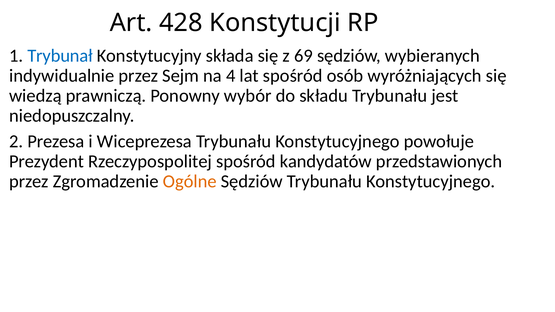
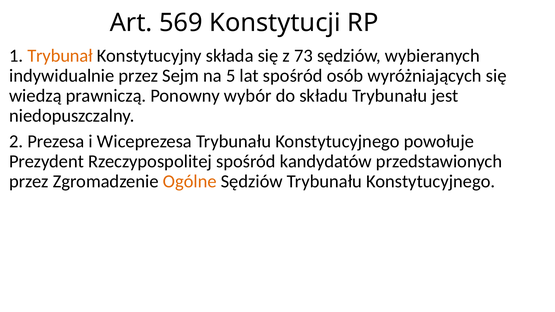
428: 428 -> 569 (181, 23)
Trybunał colour: blue -> orange (60, 56)
69: 69 -> 73 (303, 56)
4: 4 -> 5 (231, 76)
